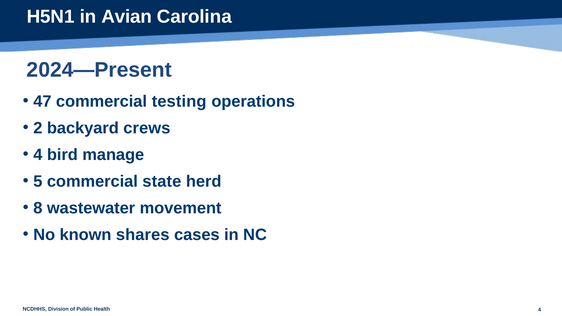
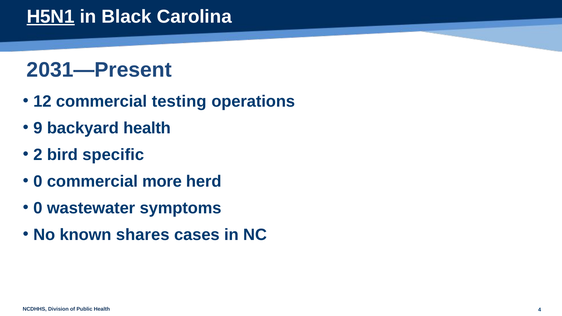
H5N1 underline: none -> present (51, 17)
Avian: Avian -> Black (127, 17)
2024—Present: 2024—Present -> 2031—Present (99, 70)
47: 47 -> 12 (42, 101)
2: 2 -> 9 (38, 128)
backyard crews: crews -> health (147, 128)
4: 4 -> 2 (38, 155)
manage: manage -> specific (113, 155)
5: 5 -> 0 (38, 181)
state: state -> more (162, 181)
8: 8 -> 0 (38, 208)
movement: movement -> symptoms (181, 208)
